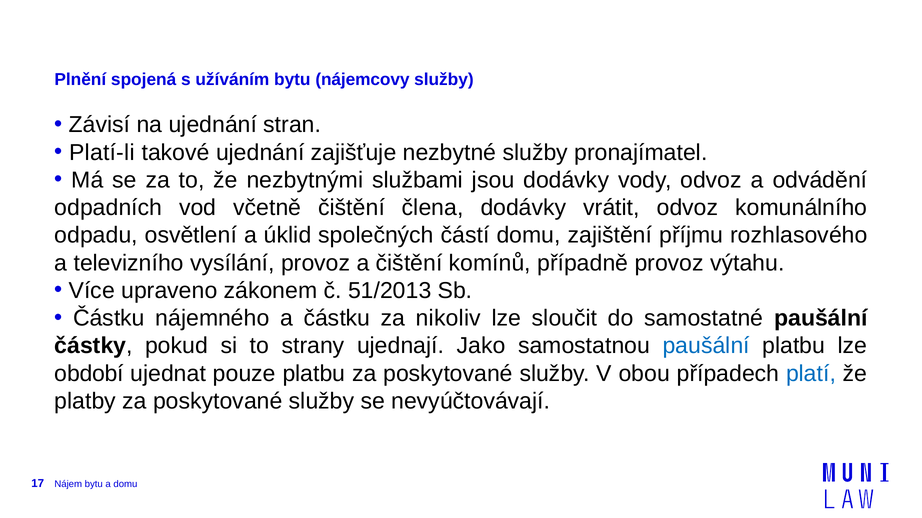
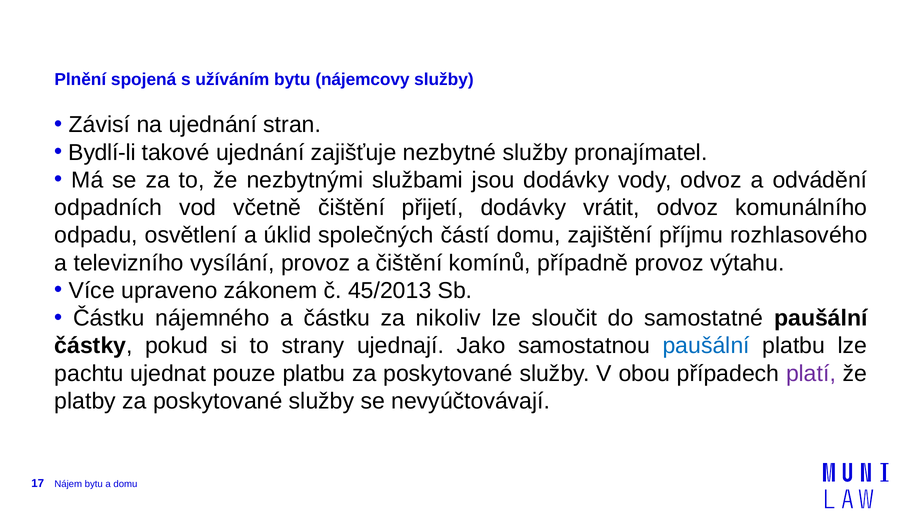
Platí-li: Platí-li -> Bydlí-li (102, 153)
člena: člena -> přijetí (433, 208)
51/2013: 51/2013 -> 45/2013 (390, 291)
období: období -> pachtu (89, 374)
platí colour: blue -> purple (811, 374)
